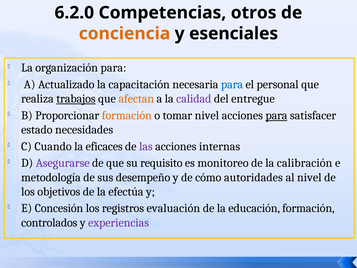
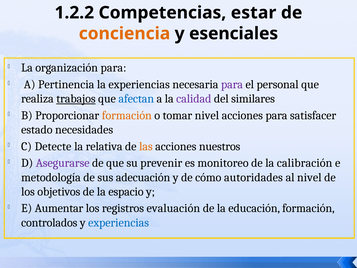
6.2.0: 6.2.0 -> 1.2.2 (74, 13)
otros: otros -> estar (254, 13)
Actualizado: Actualizado -> Pertinencia (66, 84)
la capacitación: capacitación -> experiencias (139, 84)
para colour: blue -> purple (232, 84)
afectan colour: orange -> blue (136, 99)
entregue: entregue -> similares (253, 99)
para underline: present -> none (276, 115)
Cuando: Cuando -> Detecte (53, 146)
eficaces: eficaces -> relativa (104, 146)
las colour: purple -> orange (146, 146)
internas: internas -> nuestros (220, 146)
requisito: requisito -> prevenir (161, 163)
desempeño: desempeño -> adecuación (143, 177)
efectúa: efectúa -> espacio (126, 191)
Concesión: Concesión -> Aumentar (59, 208)
experiencias colour: purple -> blue (119, 222)
